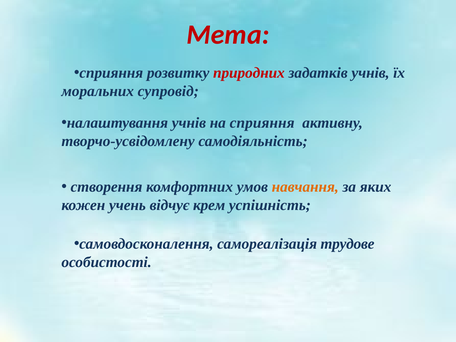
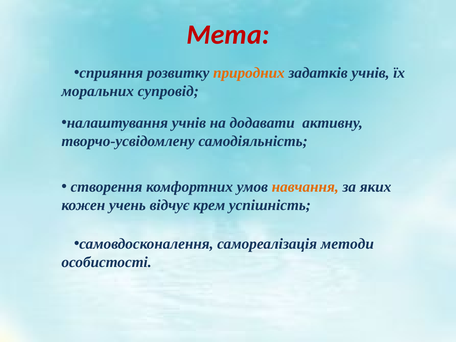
природних colour: red -> orange (249, 73)
на сприяння: сприяння -> додавати (262, 123)
трудове: трудове -> методи (347, 244)
